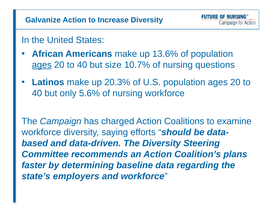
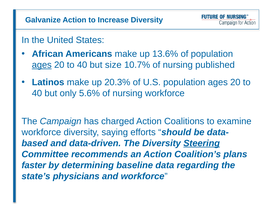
questions: questions -> published (215, 65)
Steering underline: none -> present (202, 143)
employers: employers -> physicians (76, 176)
